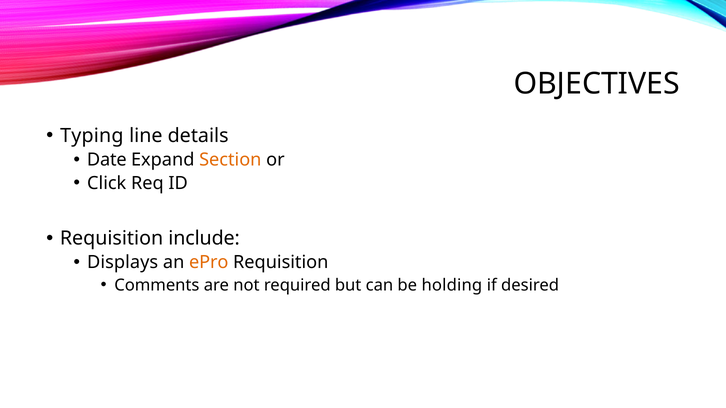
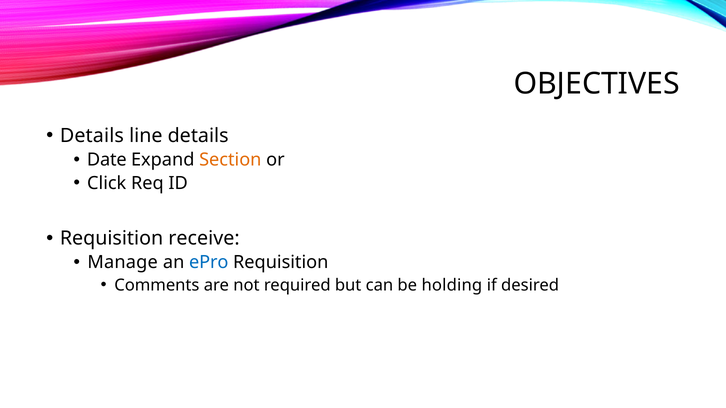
Typing: Typing -> Details (92, 136)
include: include -> receive (204, 239)
Displays: Displays -> Manage (123, 263)
ePro colour: orange -> blue (209, 263)
